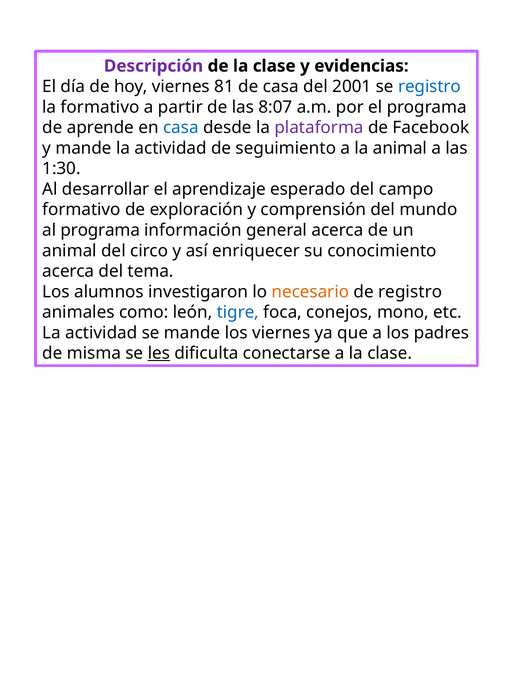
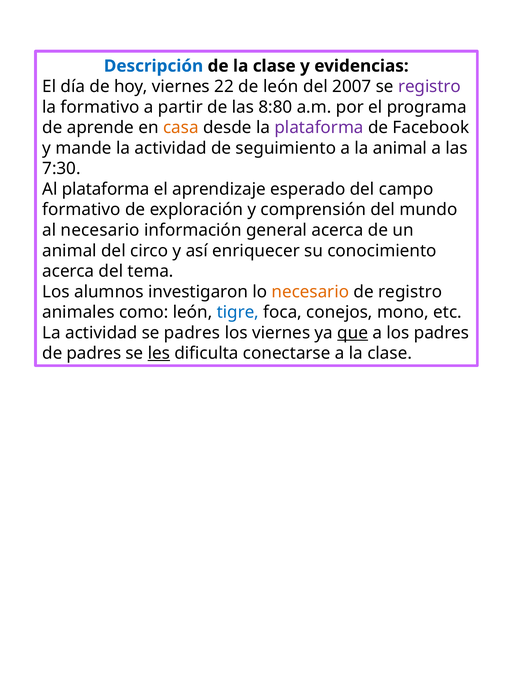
Descripción colour: purple -> blue (153, 66)
81: 81 -> 22 (224, 87)
de casa: casa -> león (281, 87)
2001: 2001 -> 2007 (352, 87)
registro colour: blue -> purple (429, 87)
8:07: 8:07 -> 8:80 (275, 107)
casa colour: blue -> orange (181, 128)
1:30: 1:30 -> 7:30 (61, 169)
Al desarrollar: desarrollar -> plataforma (106, 189)
al programa: programa -> necesario (100, 230)
se mande: mande -> padres (192, 333)
que underline: none -> present (353, 333)
de misma: misma -> padres (94, 353)
